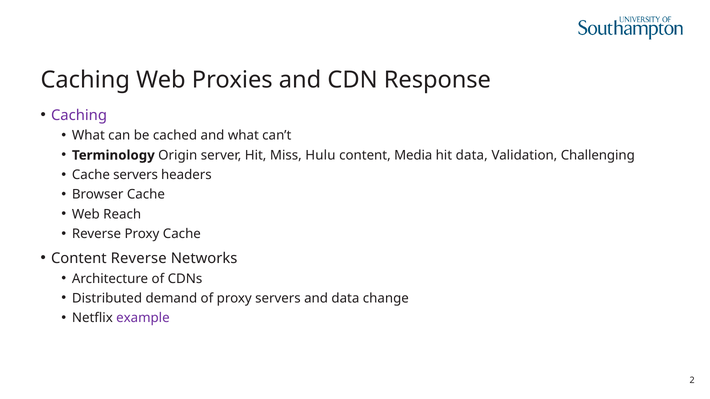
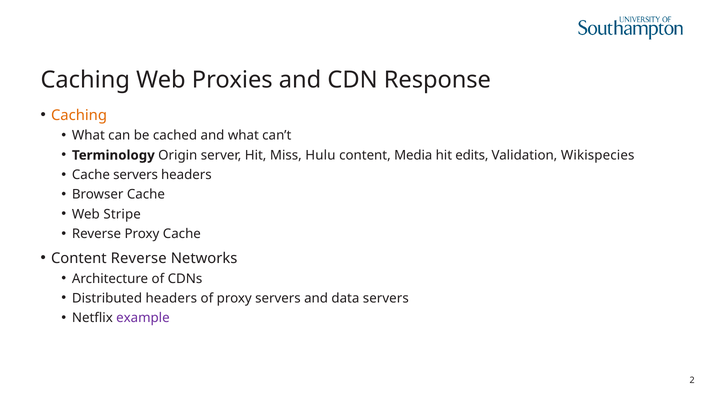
Caching colour: purple -> orange (79, 115)
hit data: data -> edits (472, 155)
Challenging: Challenging -> Wikispecies (598, 155)
Reach: Reach -> Stripe (122, 214)
Distributed demand: demand -> headers (171, 299)
data change: change -> servers (386, 299)
